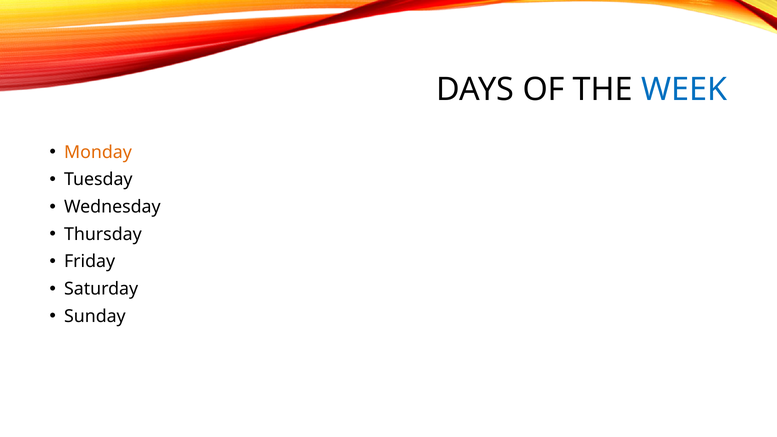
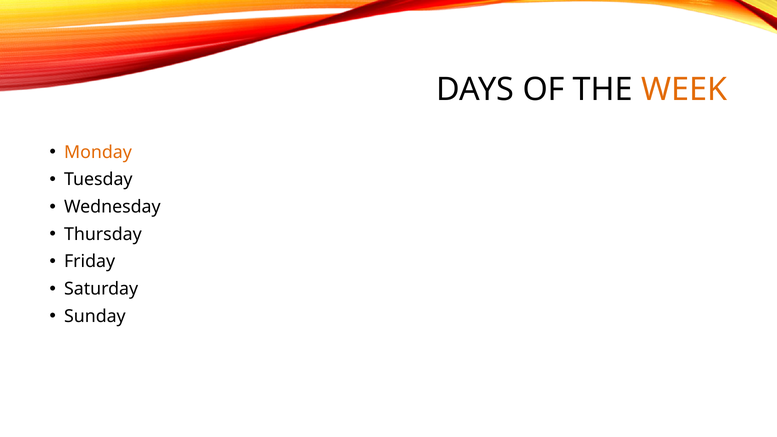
WEEK colour: blue -> orange (684, 90)
